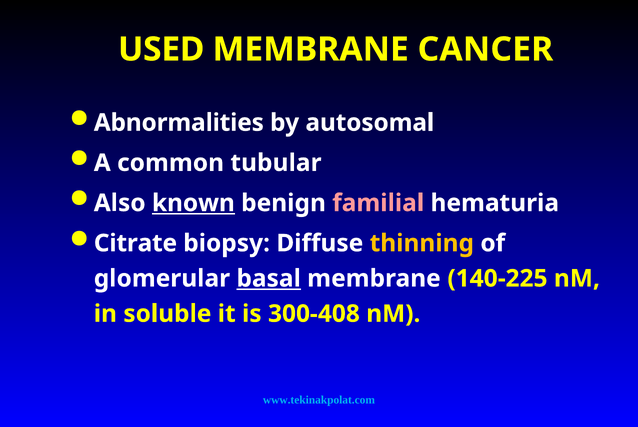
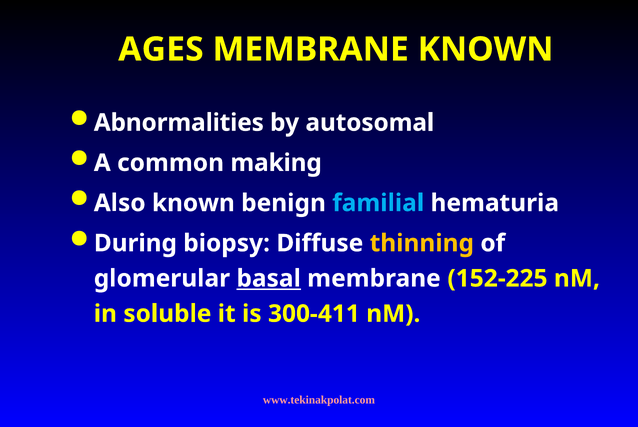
USED: USED -> AGES (161, 49)
MEMBRANE CANCER: CANCER -> KNOWN (486, 49)
tubular: tubular -> making (276, 163)
known underline: present -> none (193, 203)
familial colour: pink -> light blue (378, 203)
Citrate: Citrate -> During (135, 243)
140-225: 140-225 -> 152-225 (497, 278)
300-408: 300-408 -> 300-411 (314, 314)
www.tekinakpolat.com colour: light blue -> pink (319, 400)
